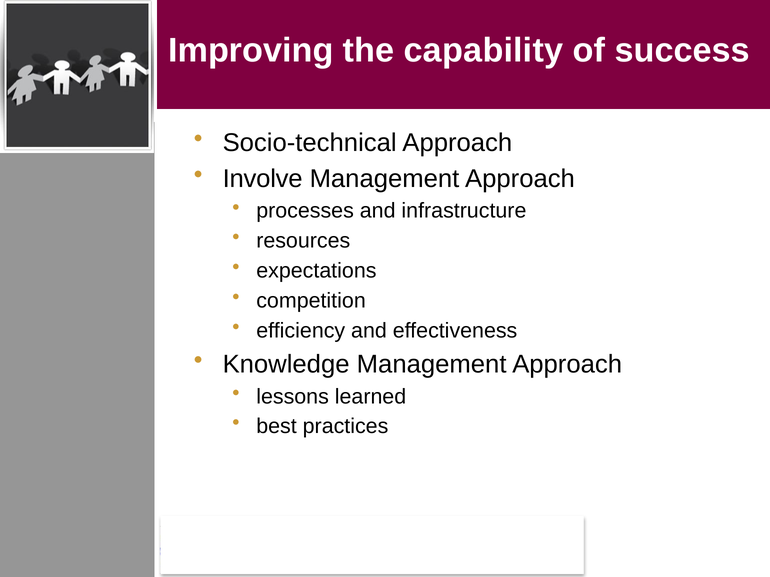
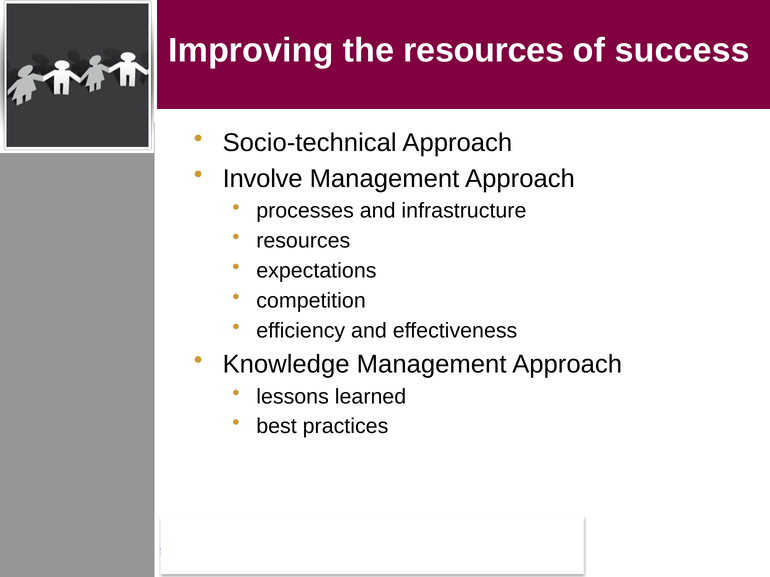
the capability: capability -> resources (484, 50)
